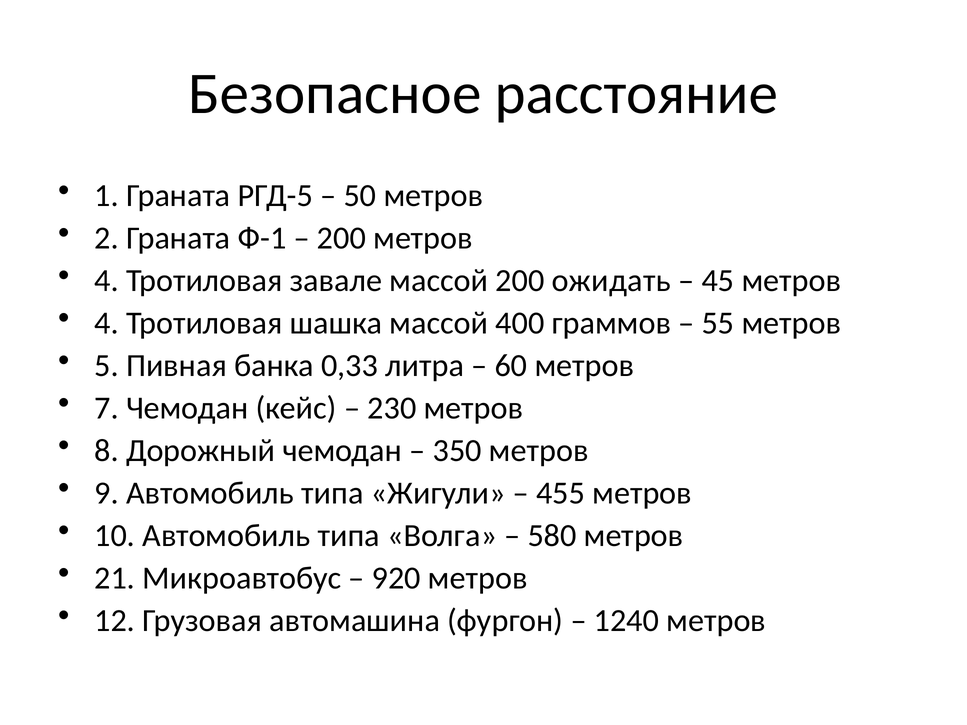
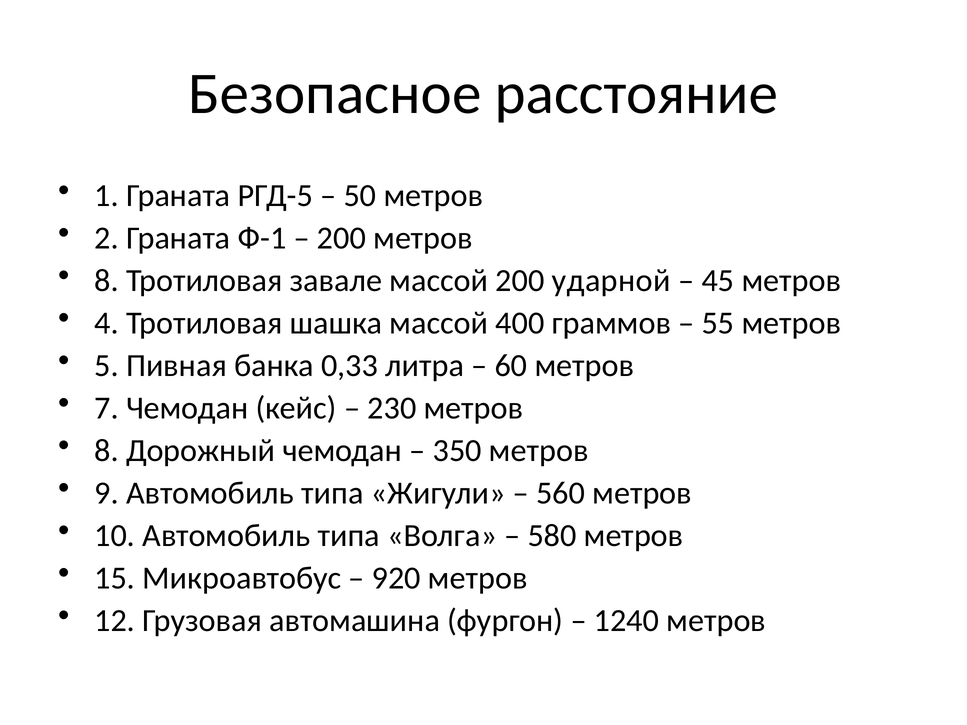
4: 4 -> 8 (107, 281)
ожидать: ожидать -> ударной (611, 281)
455: 455 -> 560 (561, 493)
21: 21 -> 15 (115, 578)
